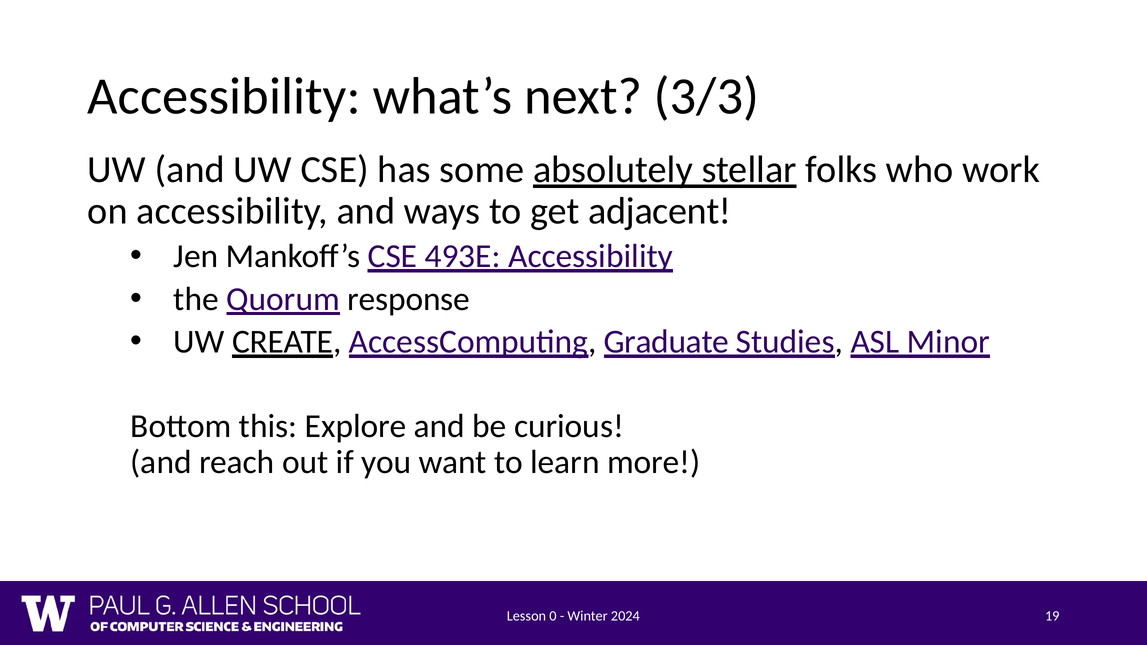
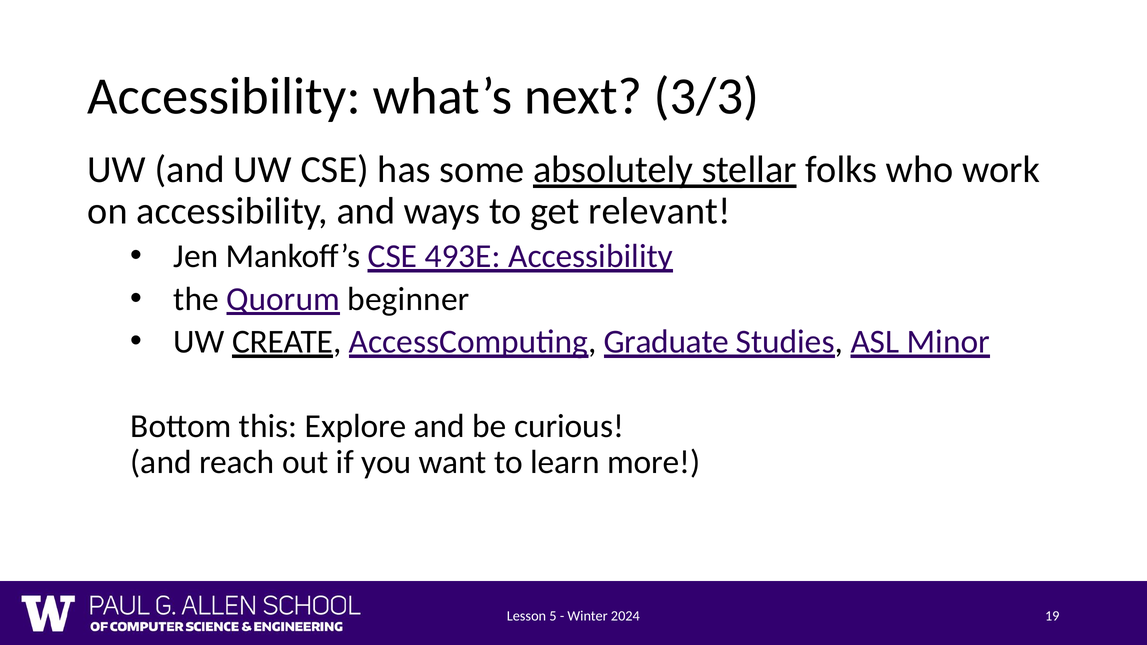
adjacent: adjacent -> relevant (659, 211)
response: response -> beginner (408, 299)
0: 0 -> 5 (553, 616)
